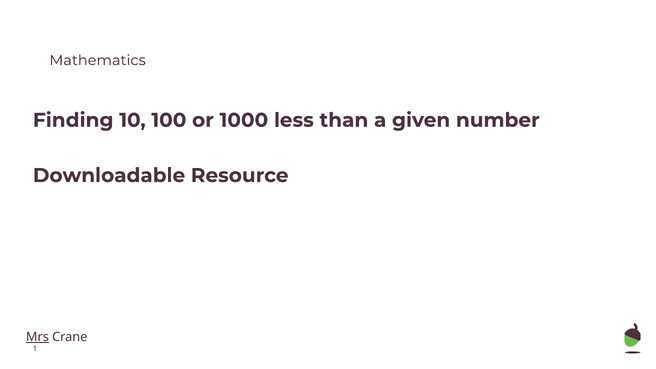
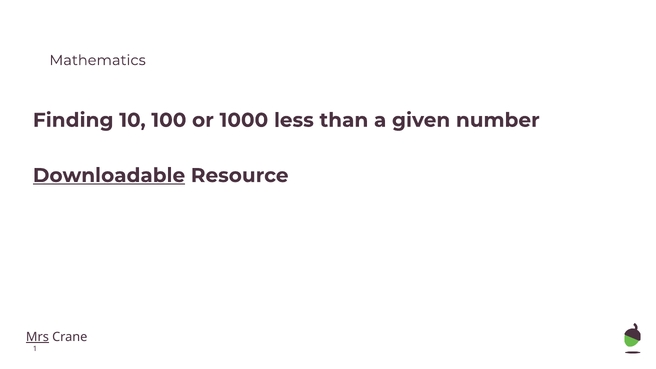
Downloadable underline: none -> present (109, 176)
